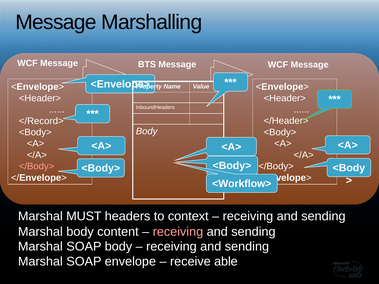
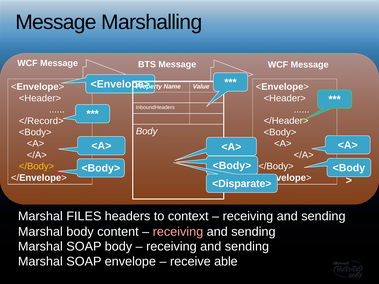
</Body> colour: pink -> yellow (37, 166)
<Workflow>: <Workflow> -> <Disparate> (242, 184)
MUST: MUST -> FILES (84, 216)
